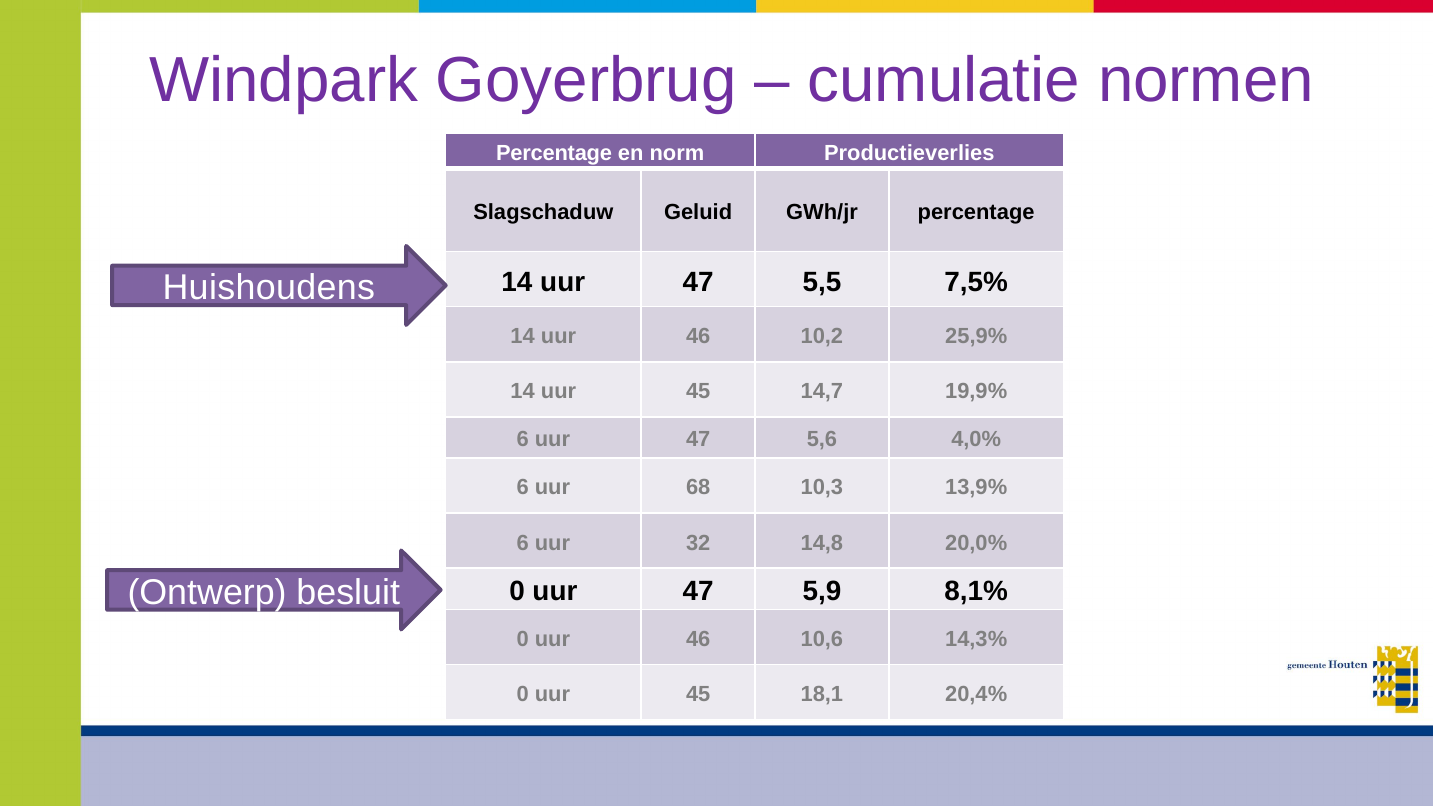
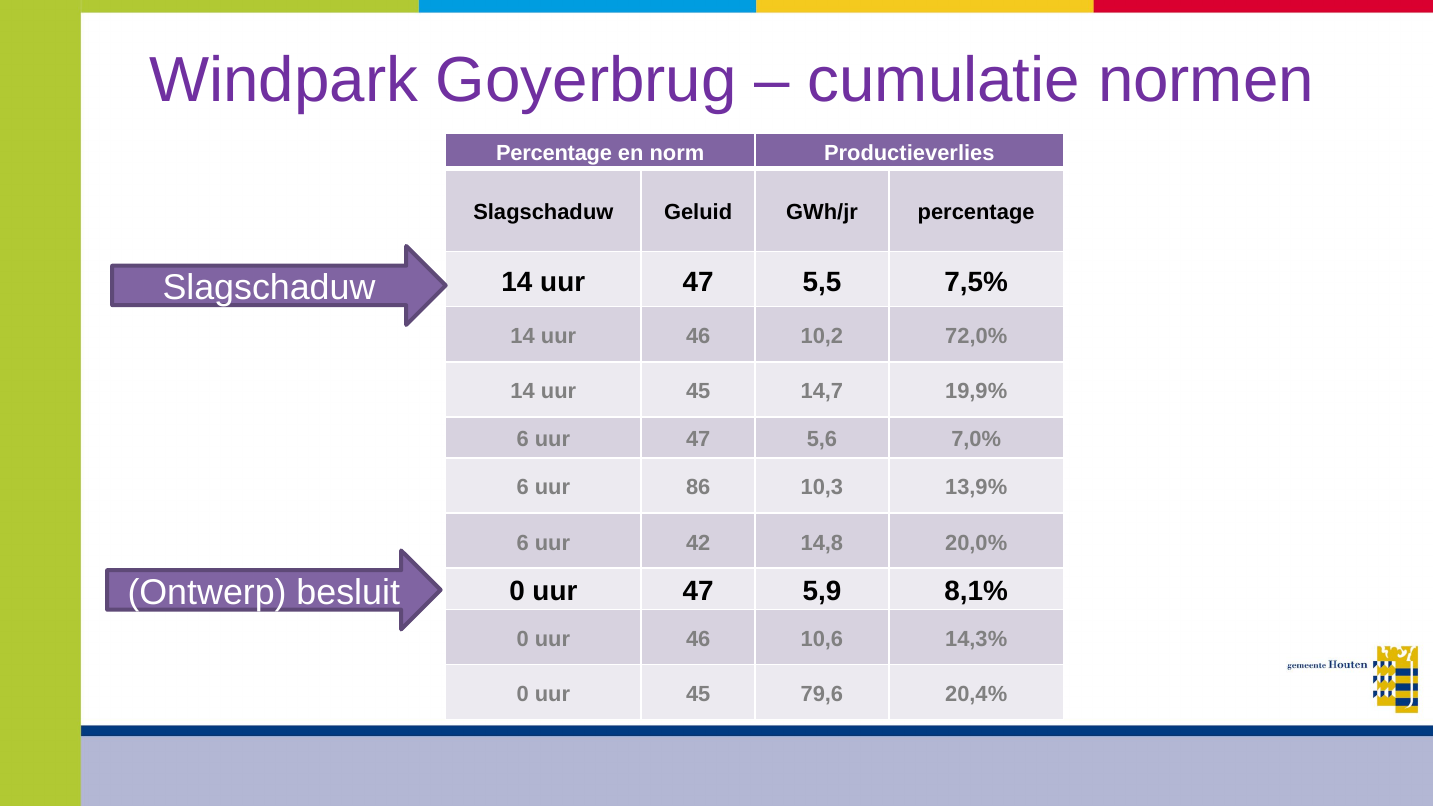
Huishoudens: Huishoudens -> Slagschaduw (269, 288)
25,9%: 25,9% -> 72,0% (976, 336)
4,0%: 4,0% -> 7,0% (976, 440)
68: 68 -> 86 (698, 488)
32: 32 -> 42 (698, 543)
18,1: 18,1 -> 79,6 (822, 694)
